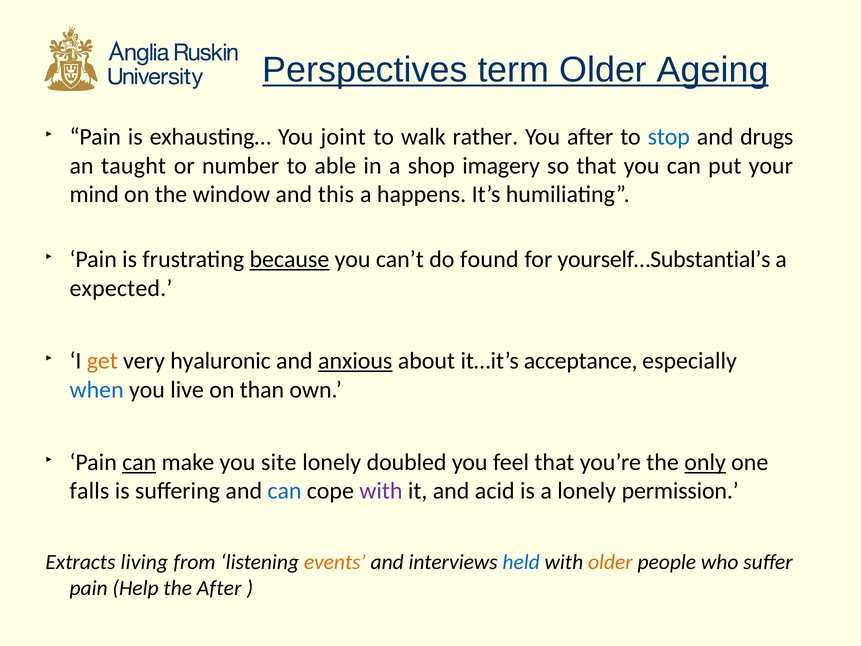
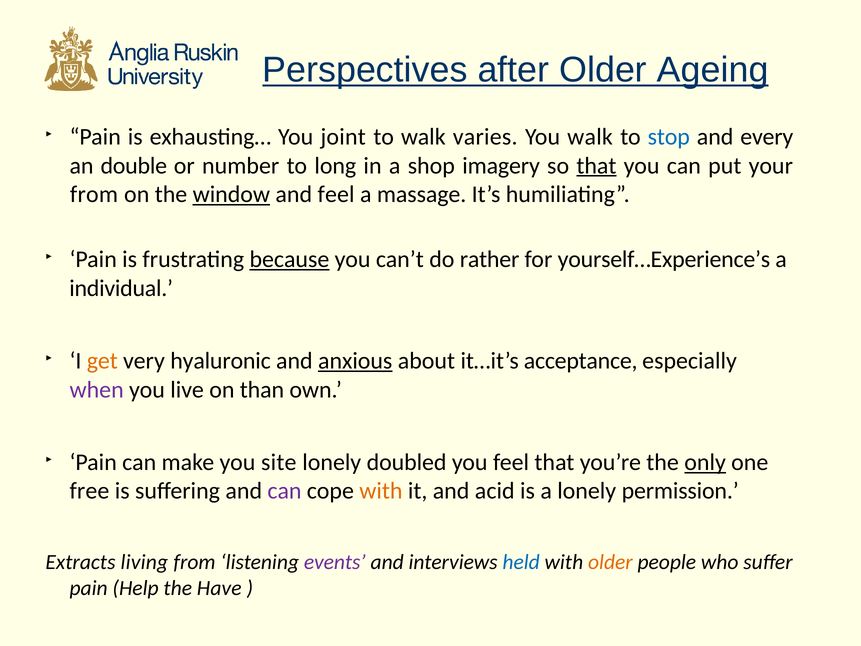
term: term -> after (513, 70)
rather: rather -> varies (485, 137)
You after: after -> walk (590, 137)
drugs: drugs -> every (767, 137)
taught: taught -> double (134, 166)
able: able -> long (335, 166)
that underline: none -> present (596, 166)
mind: mind -> from (94, 194)
window underline: none -> present (231, 194)
and this: this -> feel (336, 194)
happens: happens -> massage (422, 194)
found: found -> rather (490, 259)
yourself…Substantial’s: yourself…Substantial’s -> yourself…Experience’s (664, 259)
expected: expected -> individual (121, 288)
when colour: blue -> purple (97, 389)
can underline: present -> none (139, 462)
falls: falls -> free (89, 491)
can colour: blue -> purple (284, 491)
with colour: purple -> orange (381, 491)
events colour: orange -> purple (335, 562)
the After: After -> Have (219, 588)
